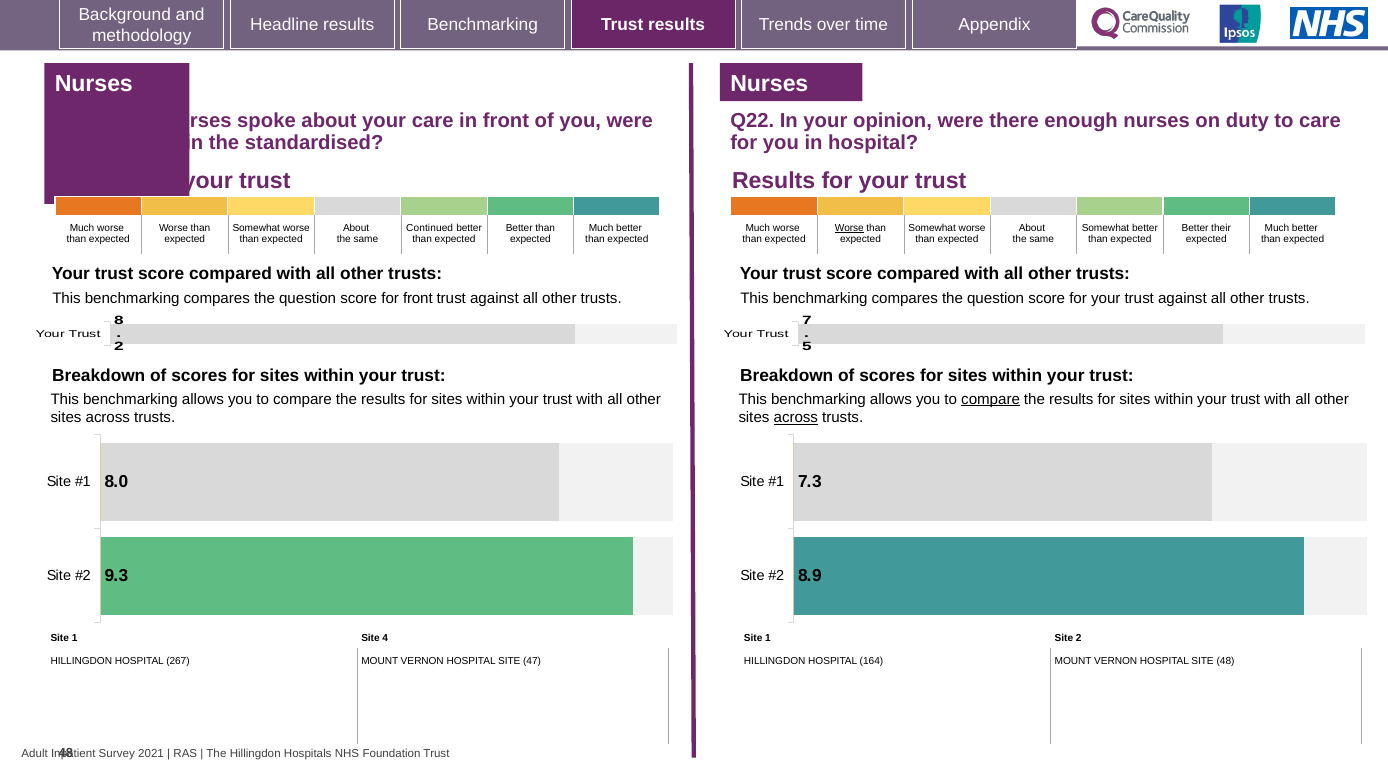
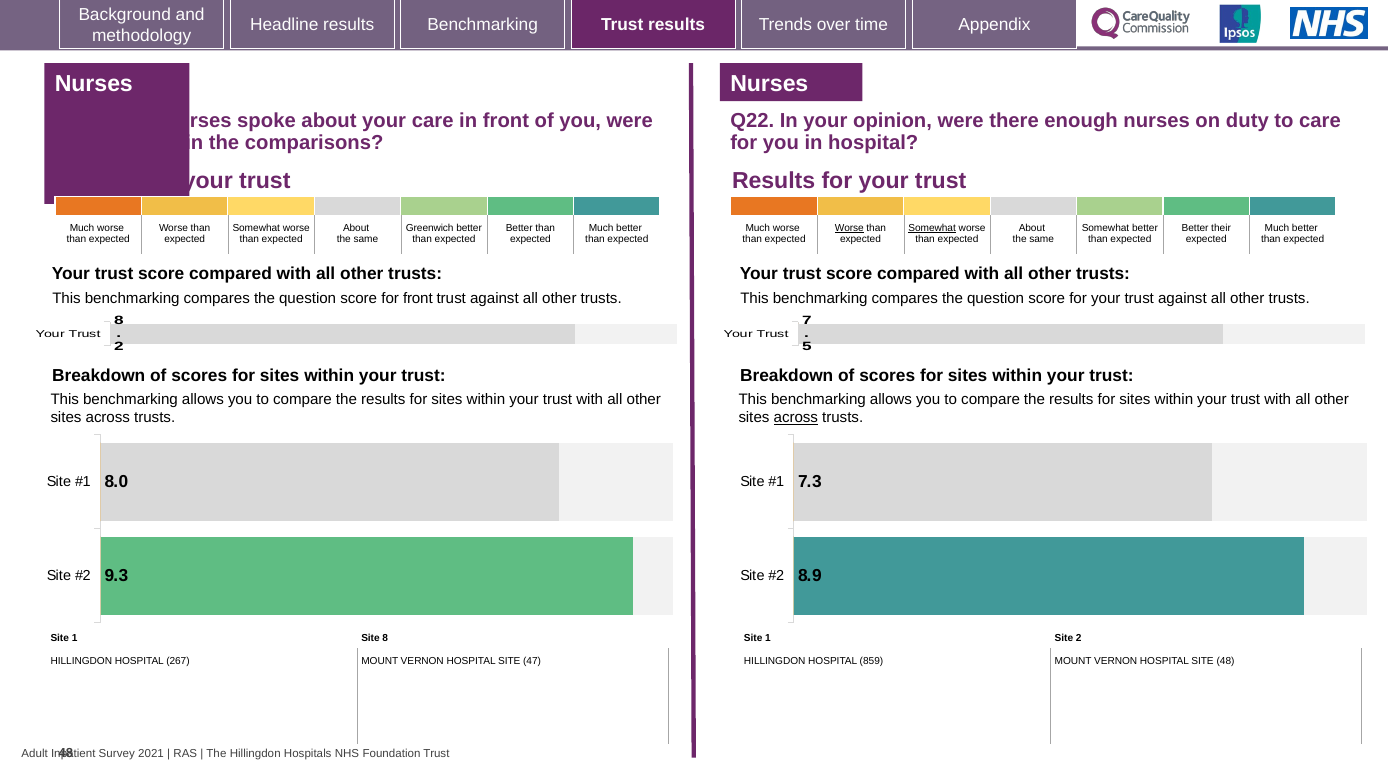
standardised: standardised -> comparisons (314, 143)
Continued: Continued -> Greenwich (430, 228)
Somewhat underline: none -> present (932, 228)
compare underline: present -> none (991, 399)
Site 4: 4 -> 8 (385, 638)
164: 164 -> 859 (871, 661)
